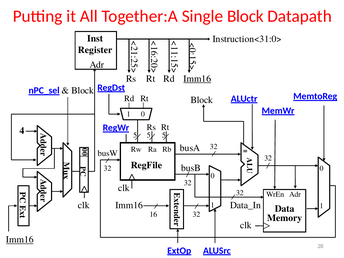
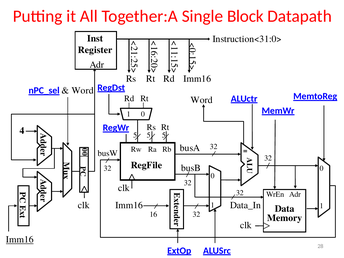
Imm16 underline: present -> none (197, 79)
Block: Block -> Word (83, 91)
Block: Block -> Word (202, 100)
